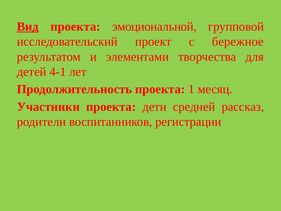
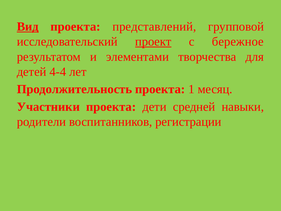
эмоциональной: эмоциональной -> представлений (154, 27)
проект underline: none -> present (153, 42)
4-1: 4-1 -> 4-4 (58, 72)
рассказ: рассказ -> навыки (243, 107)
